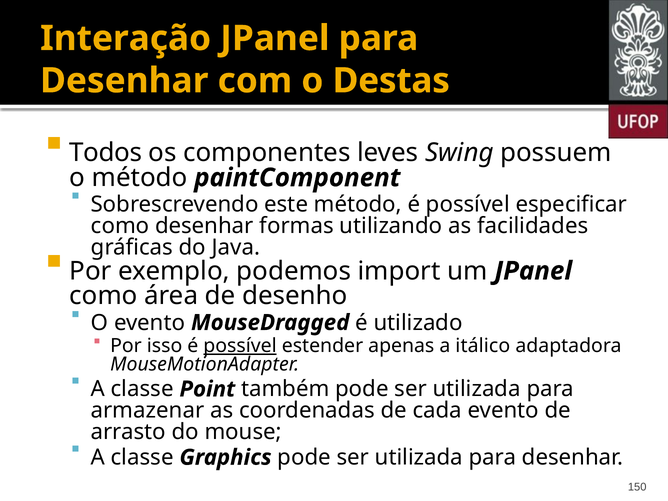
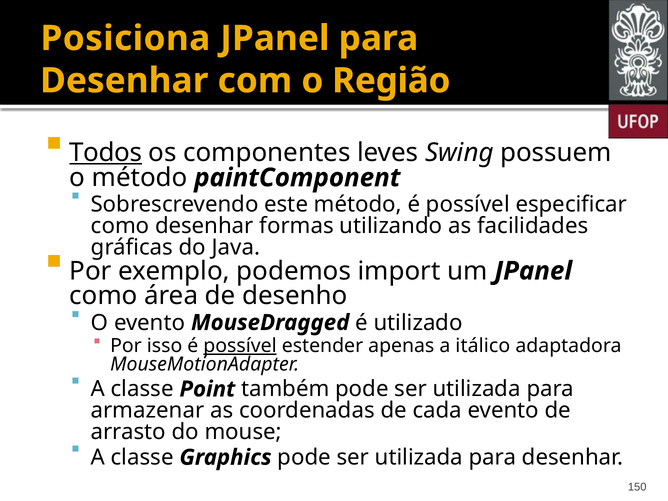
Interação: Interação -> Posiciona (125, 38)
Destas: Destas -> Região (391, 81)
Todos underline: none -> present (106, 153)
